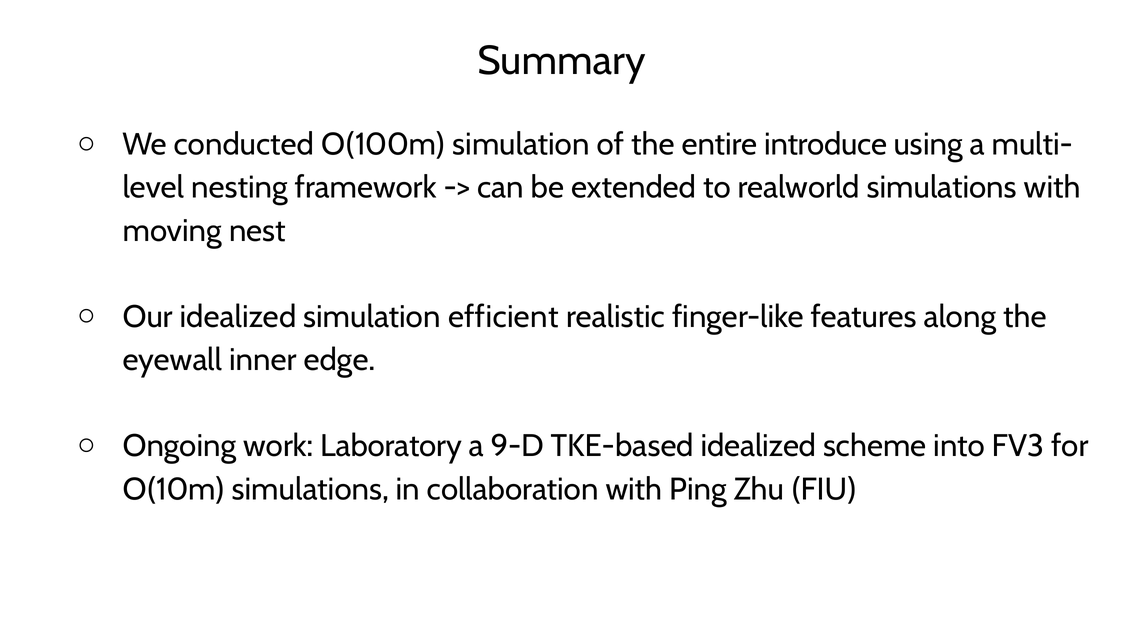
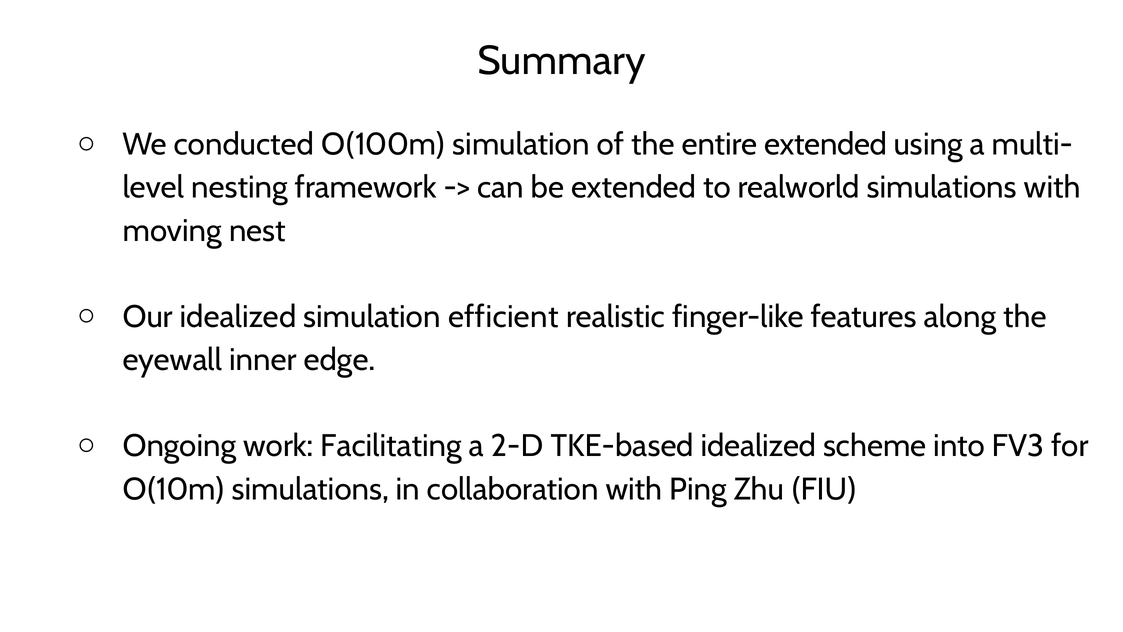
entire introduce: introduce -> extended (826, 145)
Laboratory: Laboratory -> Facilitating (391, 446)
9-D: 9-D -> 2-D (517, 446)
